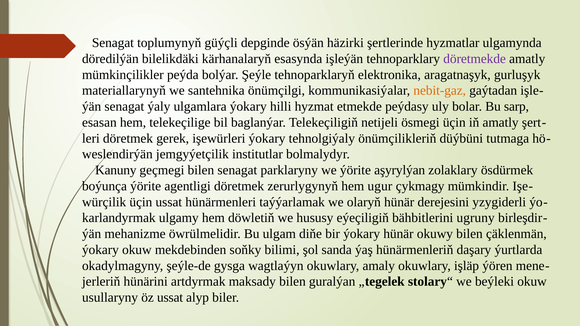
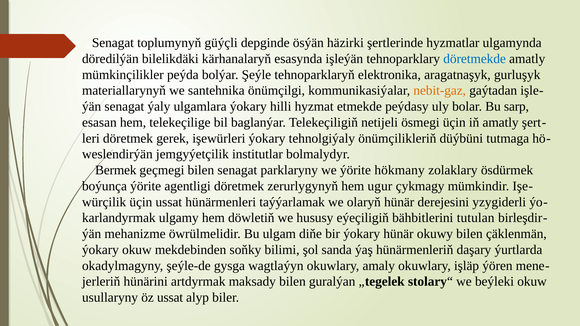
döretmekde colour: purple -> blue (475, 59)
Kanuny: Kanuny -> Bermek (116, 170)
aşyrylýan: aşyrylýan -> hökmany (400, 170)
ugruny: ugruny -> tutulan (476, 218)
